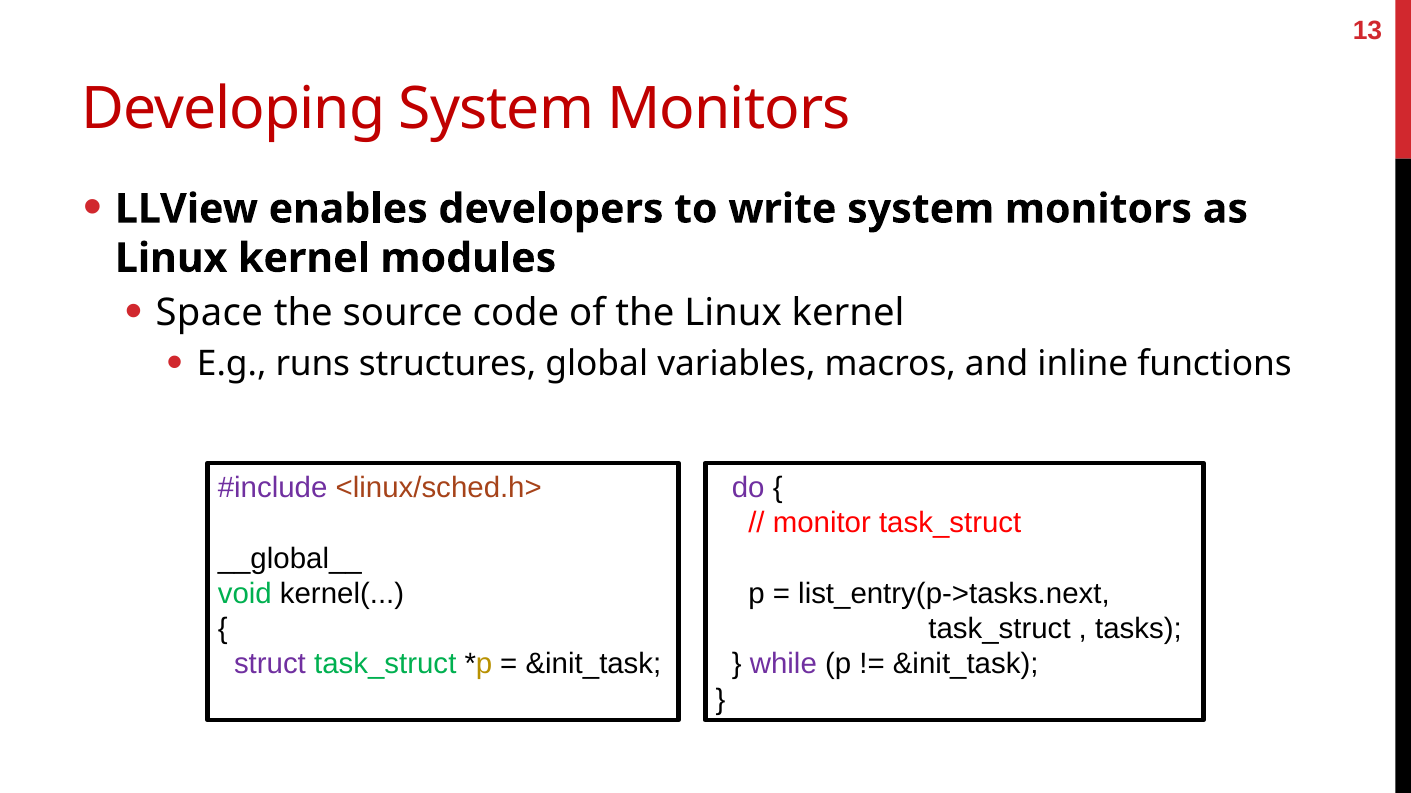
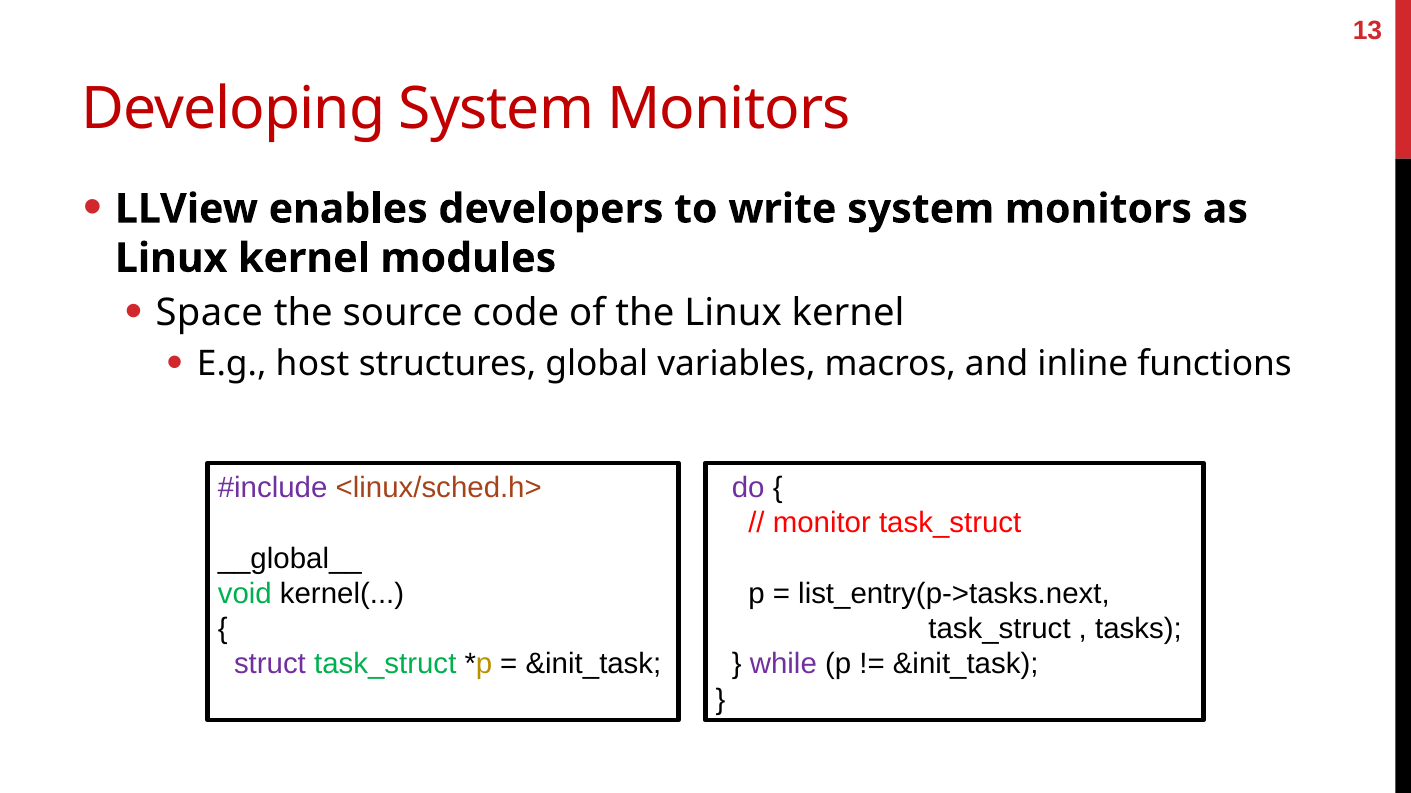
runs: runs -> host (313, 364)
